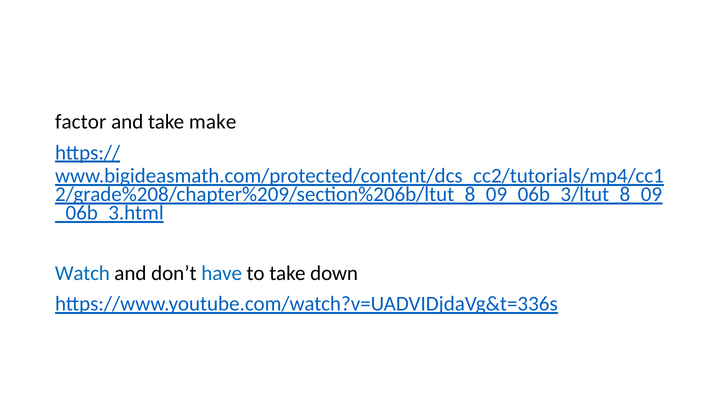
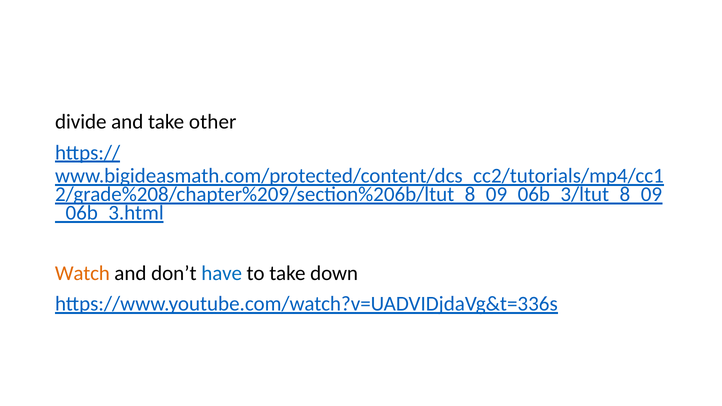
factor: factor -> divide (81, 122)
make: make -> other (213, 122)
Watch colour: blue -> orange (82, 273)
